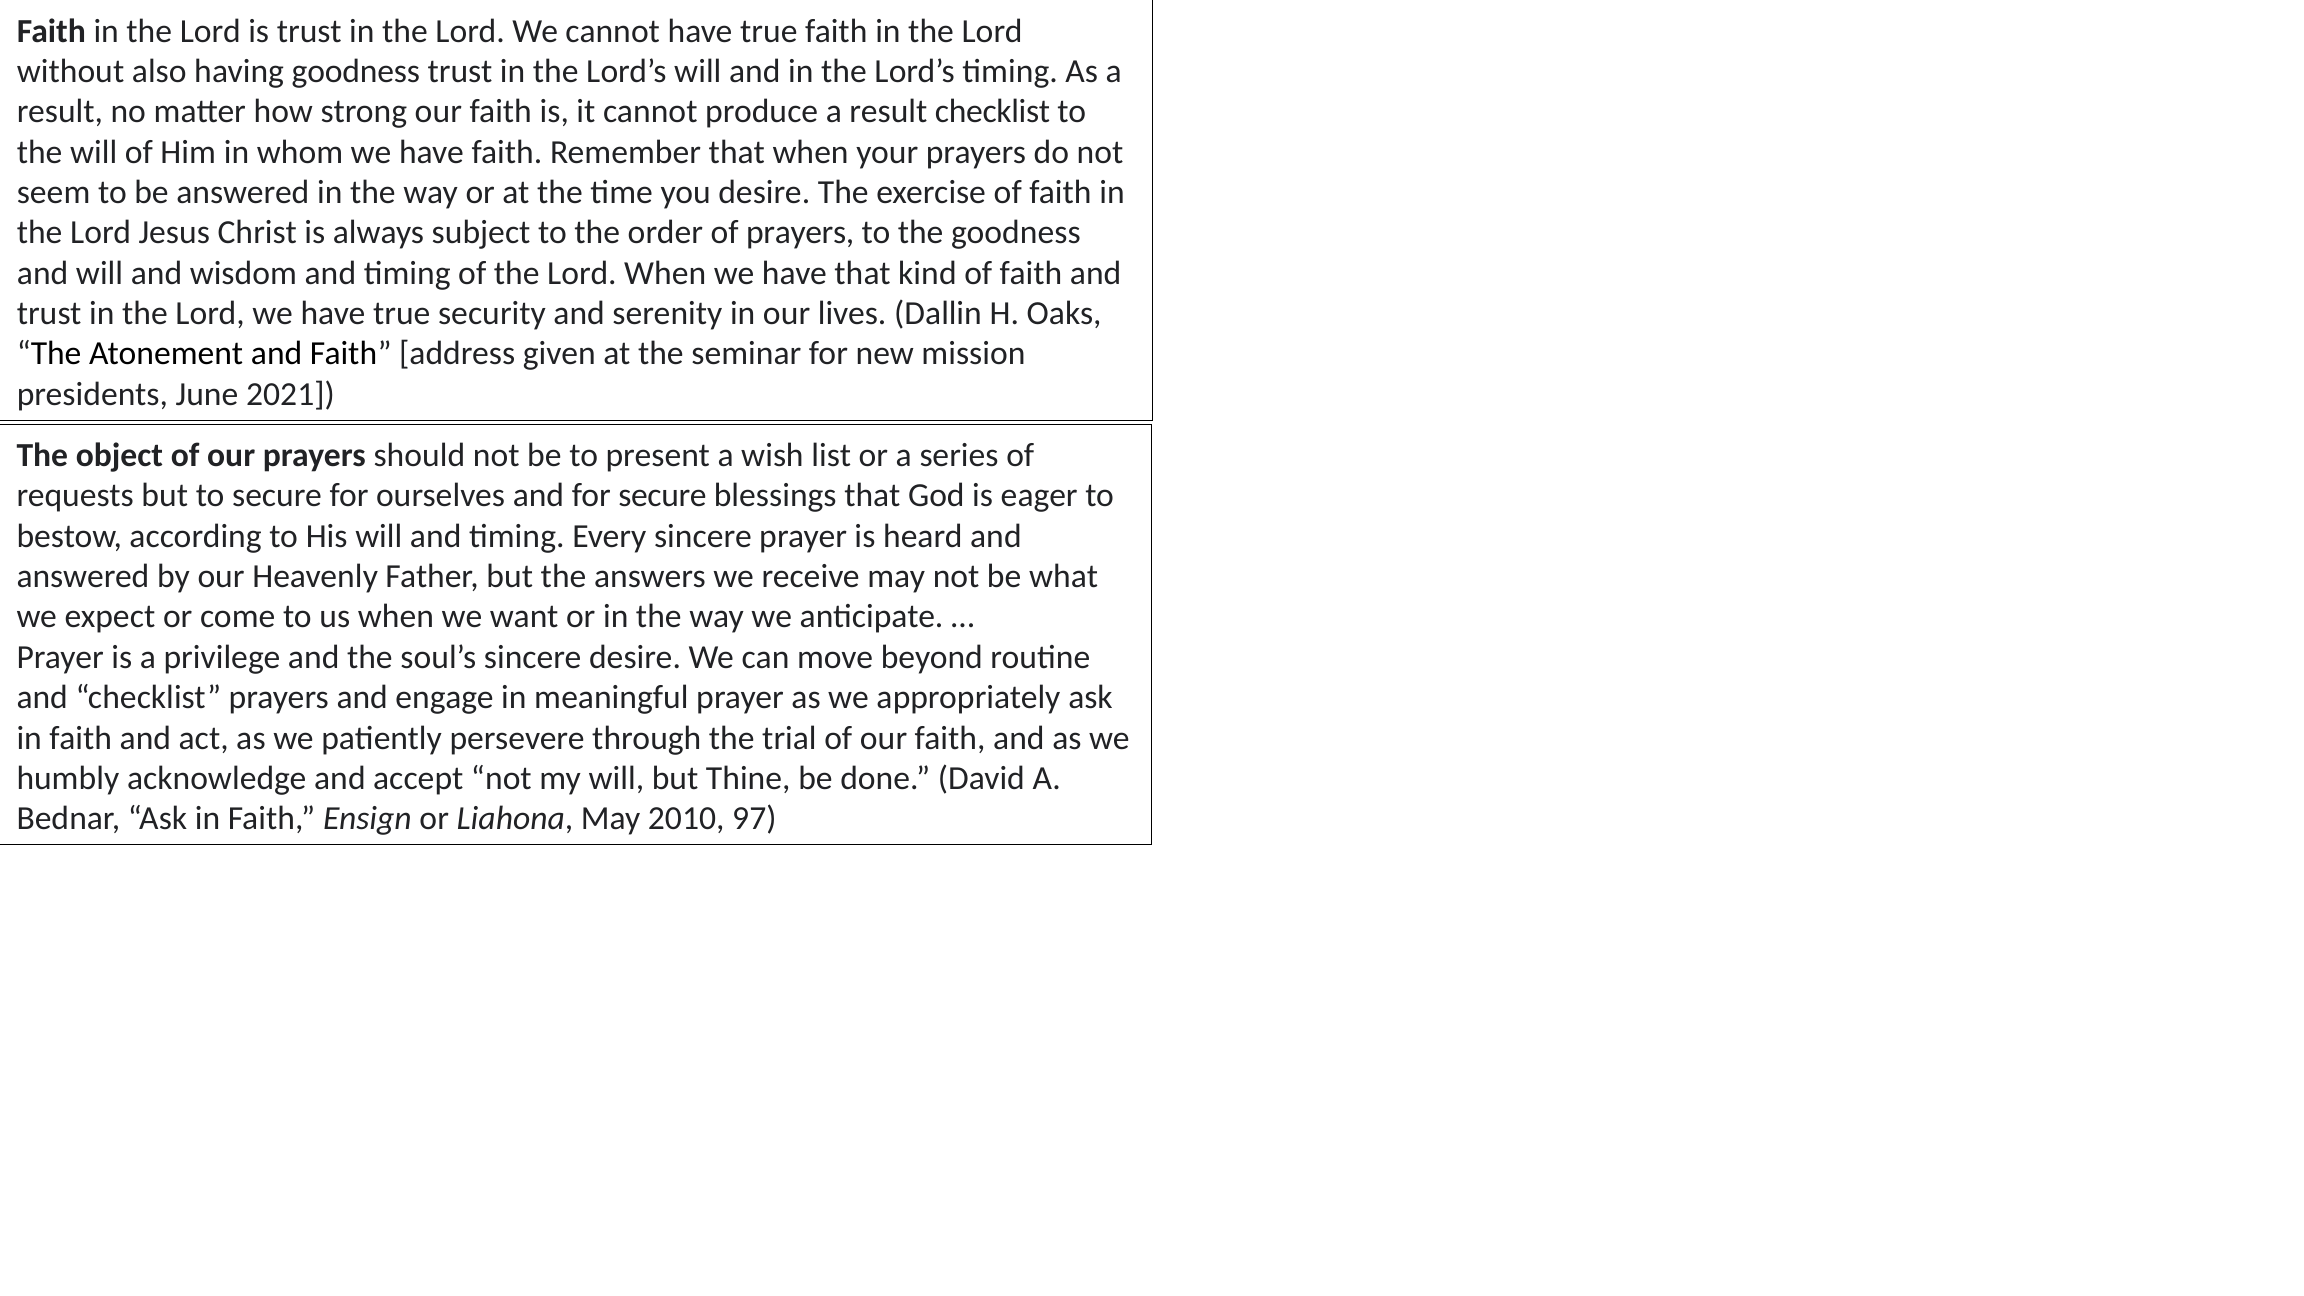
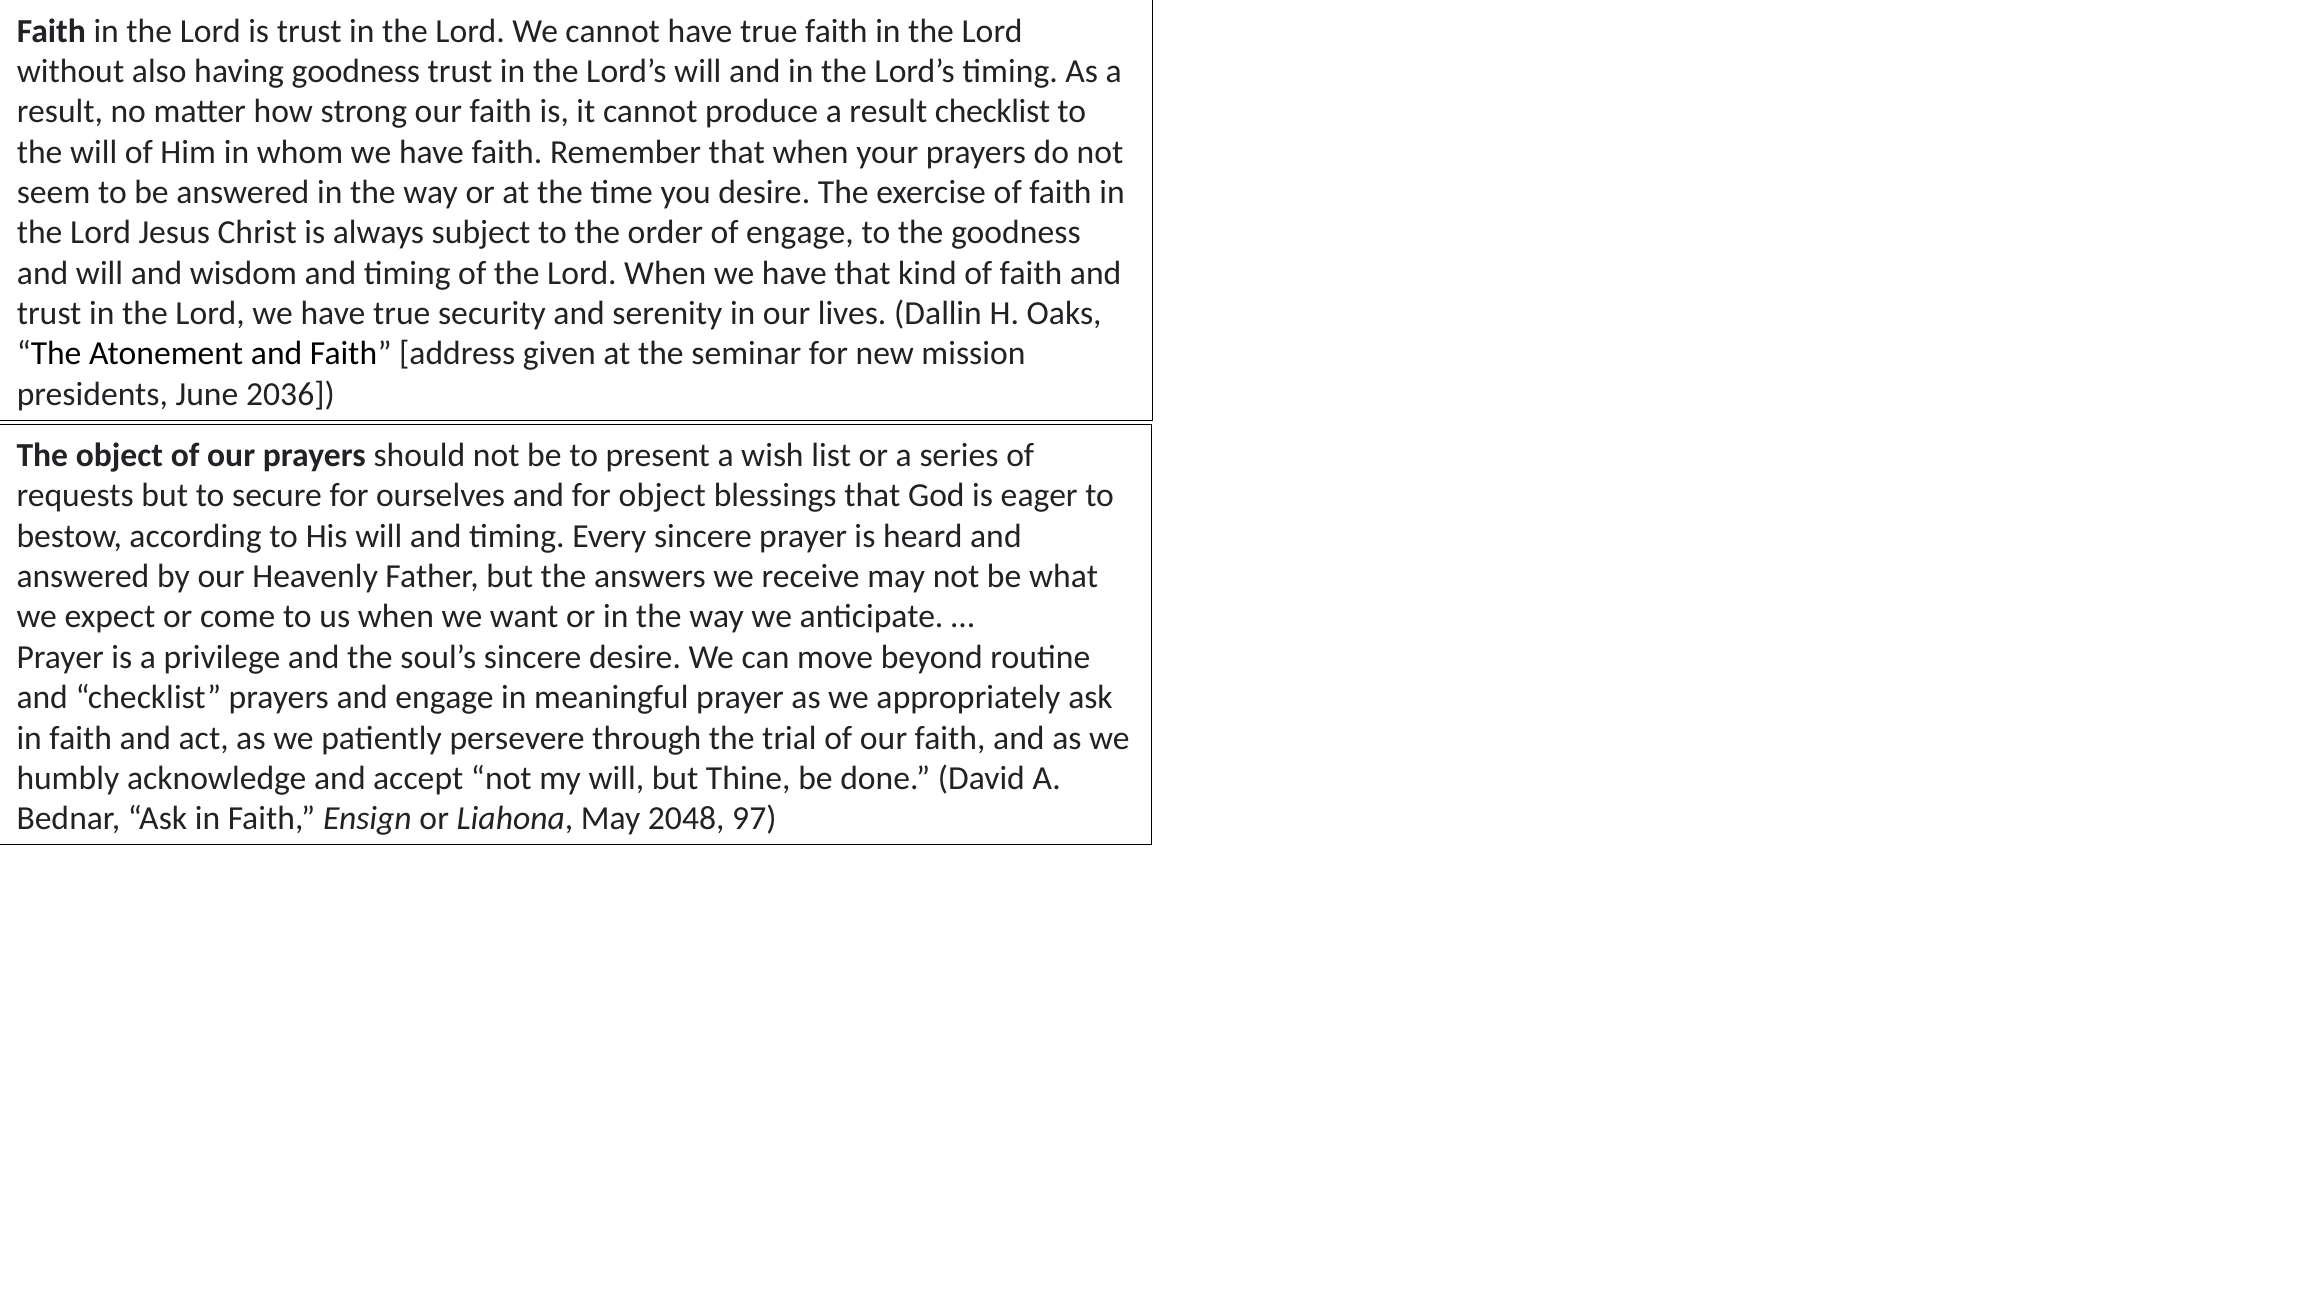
of prayers: prayers -> engage (800, 233)
2021: 2021 -> 2036 (290, 394)
for secure: secure -> object (662, 496)
2010: 2010 -> 2048 (686, 819)
